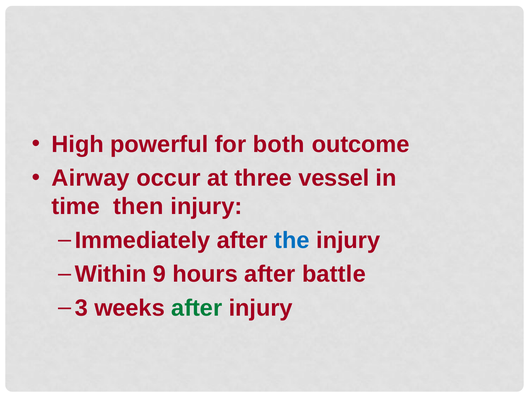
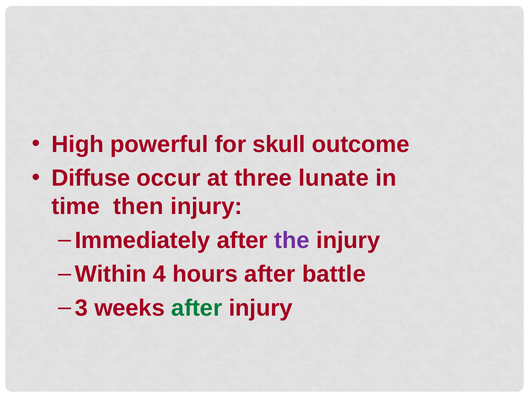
both: both -> skull (279, 144)
Airway: Airway -> Diffuse (91, 178)
vessel: vessel -> lunate (334, 178)
the colour: blue -> purple (292, 240)
9: 9 -> 4 (159, 274)
